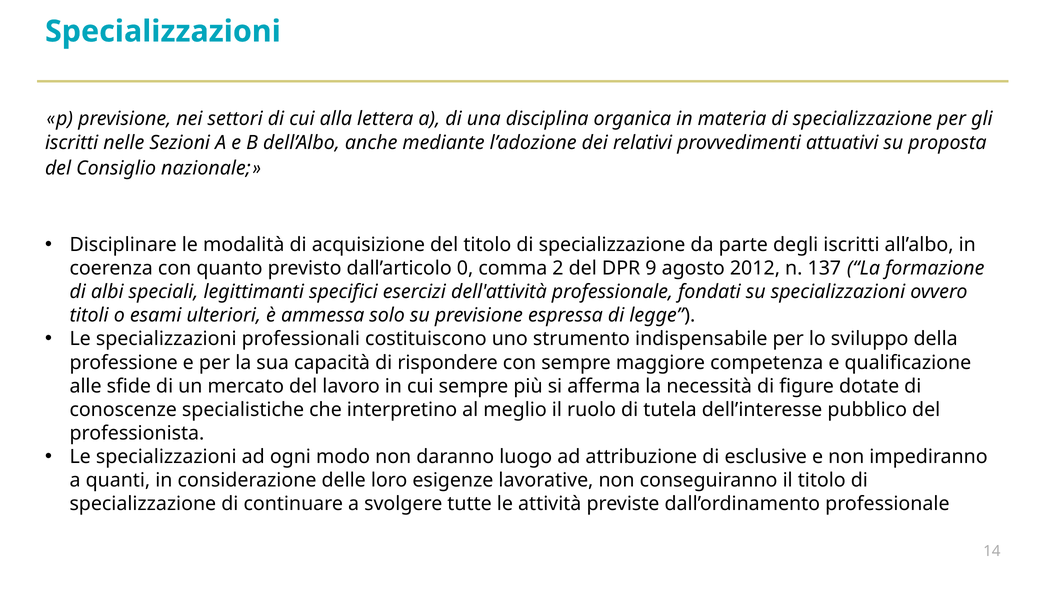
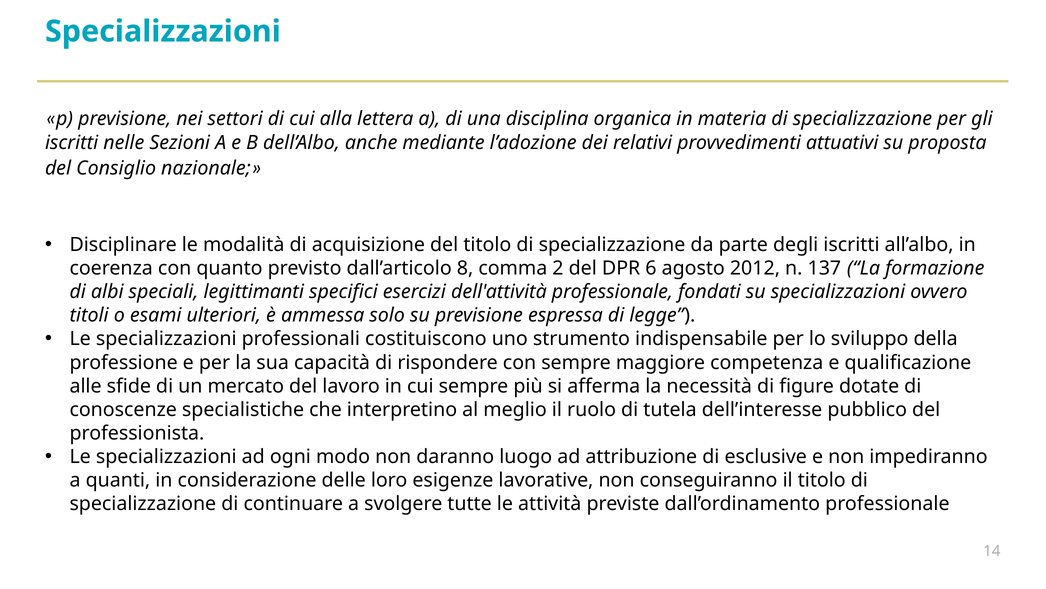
0: 0 -> 8 (465, 268)
9: 9 -> 6 (651, 268)
